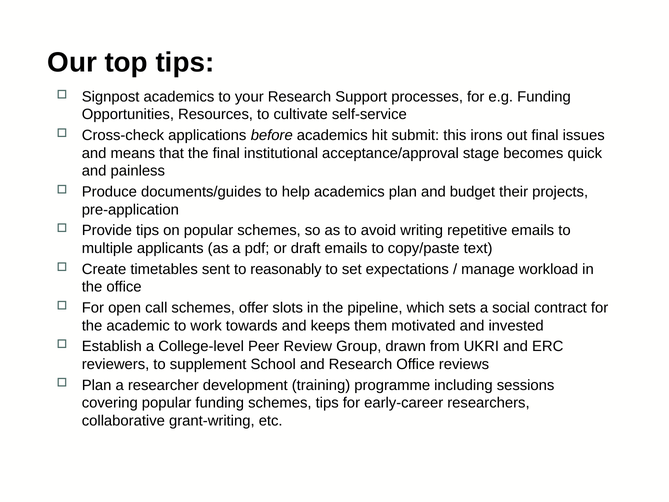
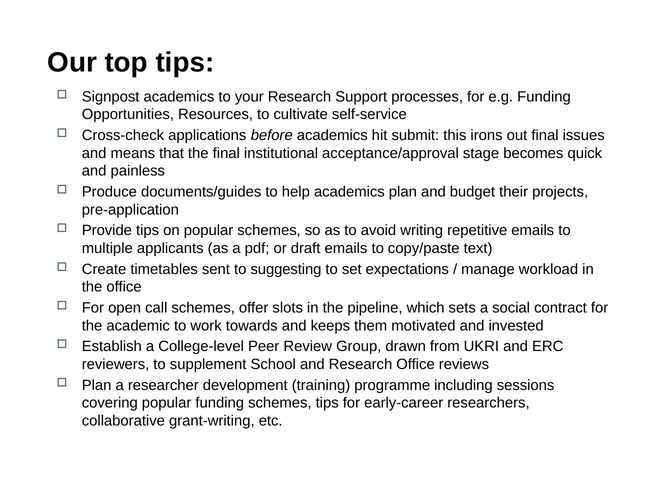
reasonably: reasonably -> suggesting (286, 269)
